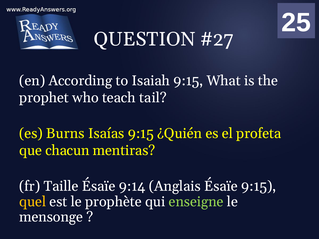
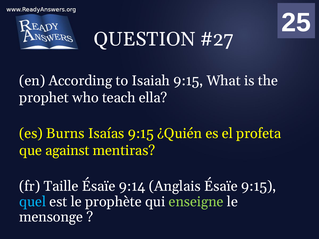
tail: tail -> ella (153, 98)
chacun: chacun -> against (67, 151)
quel colour: yellow -> light blue (33, 202)
